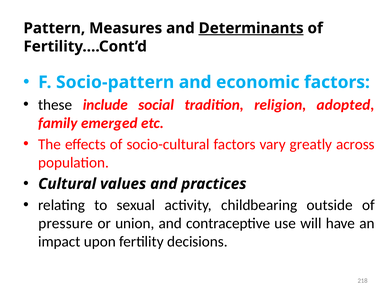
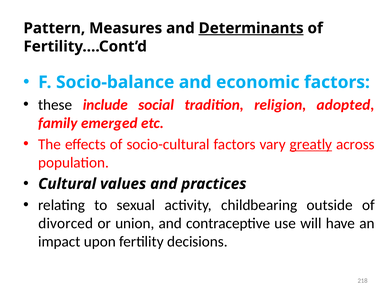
Socio-pattern: Socio-pattern -> Socio-balance (115, 82)
greatly underline: none -> present (311, 144)
pressure: pressure -> divorced (66, 223)
